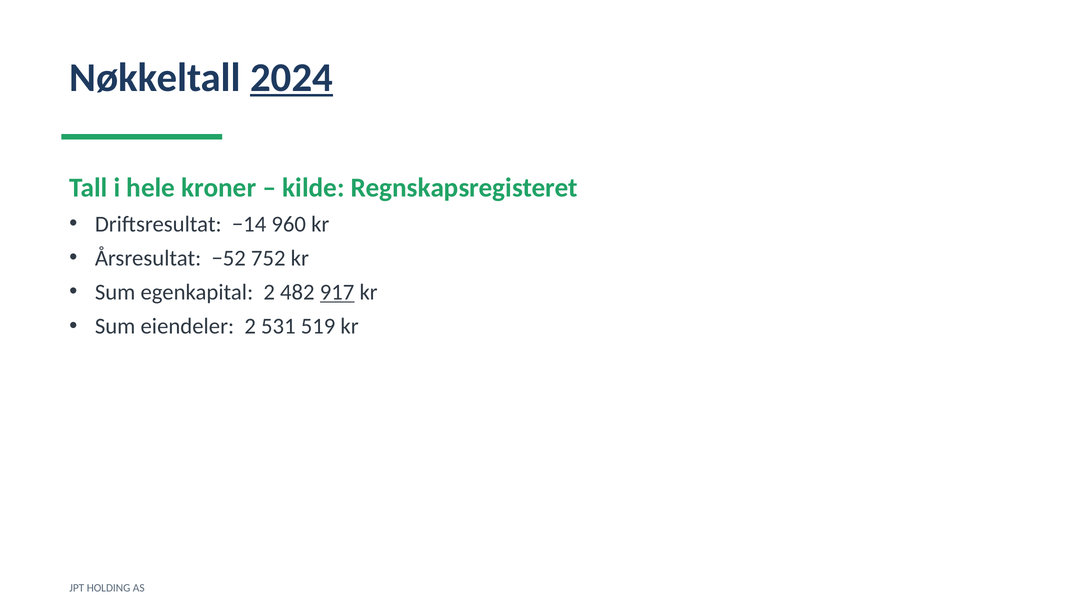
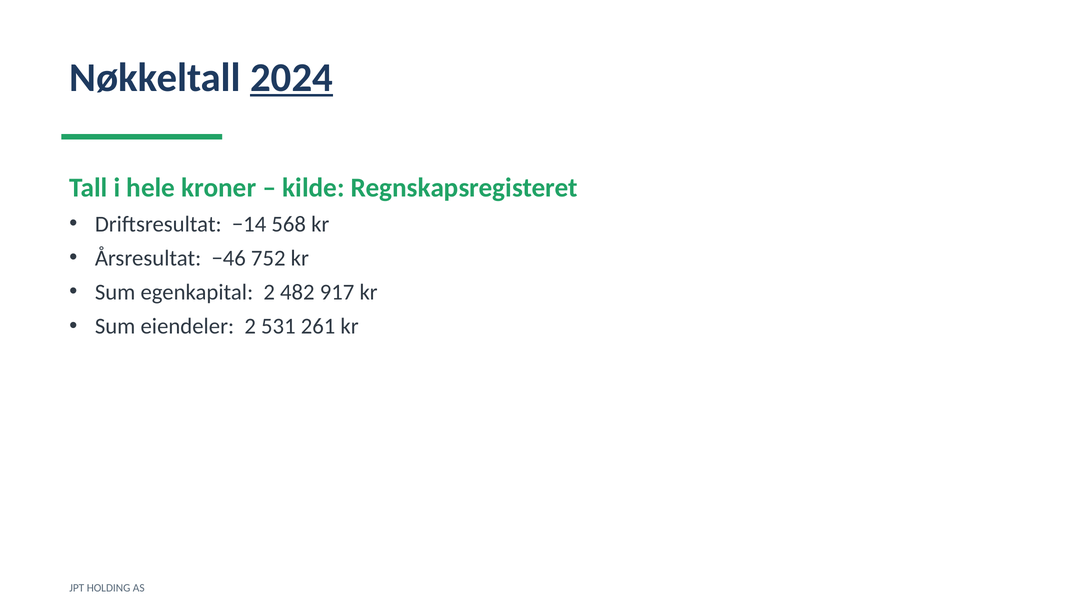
960: 960 -> 568 (289, 224)
−52: −52 -> −46 (229, 258)
917 underline: present -> none (337, 292)
519: 519 -> 261 (318, 326)
